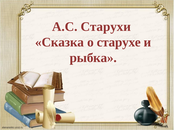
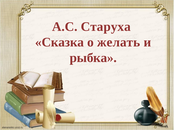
Старухи: Старухи -> Старуха (106, 27)
старухе: старухе -> желать (119, 42)
